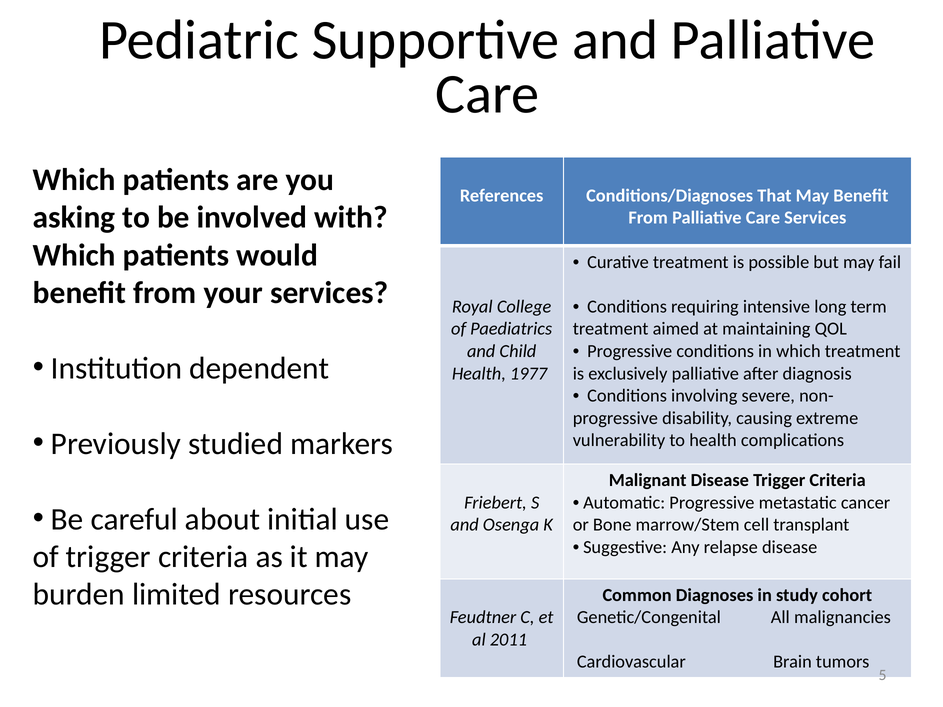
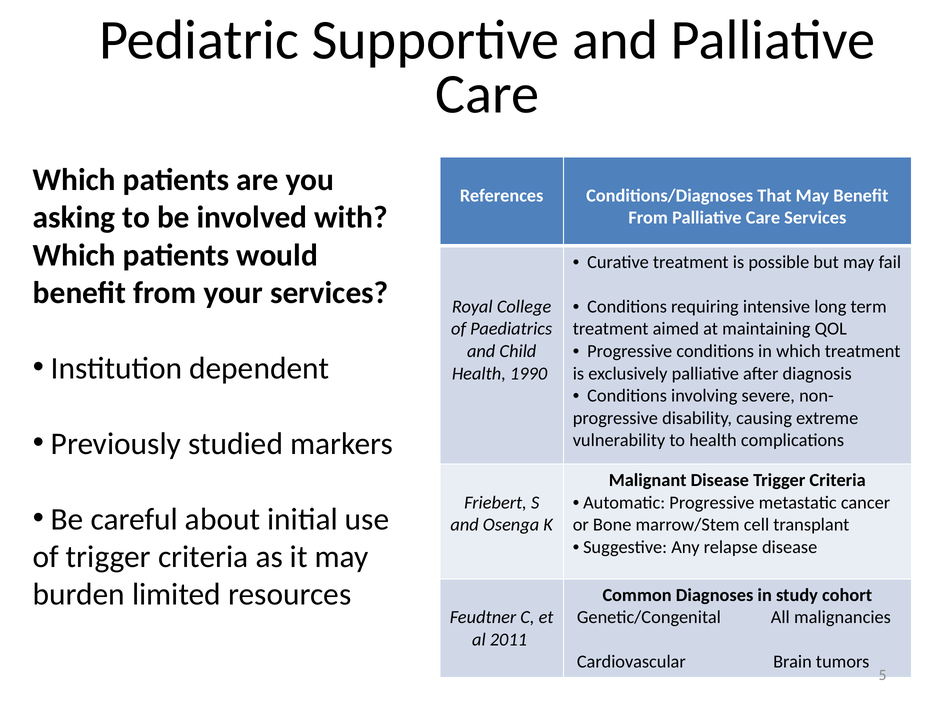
1977: 1977 -> 1990 (529, 374)
